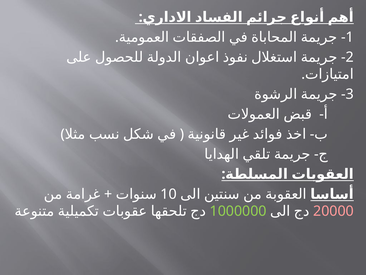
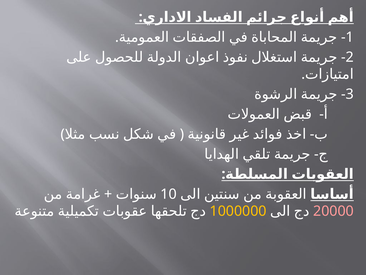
1000000 colour: light green -> yellow (238, 211)
